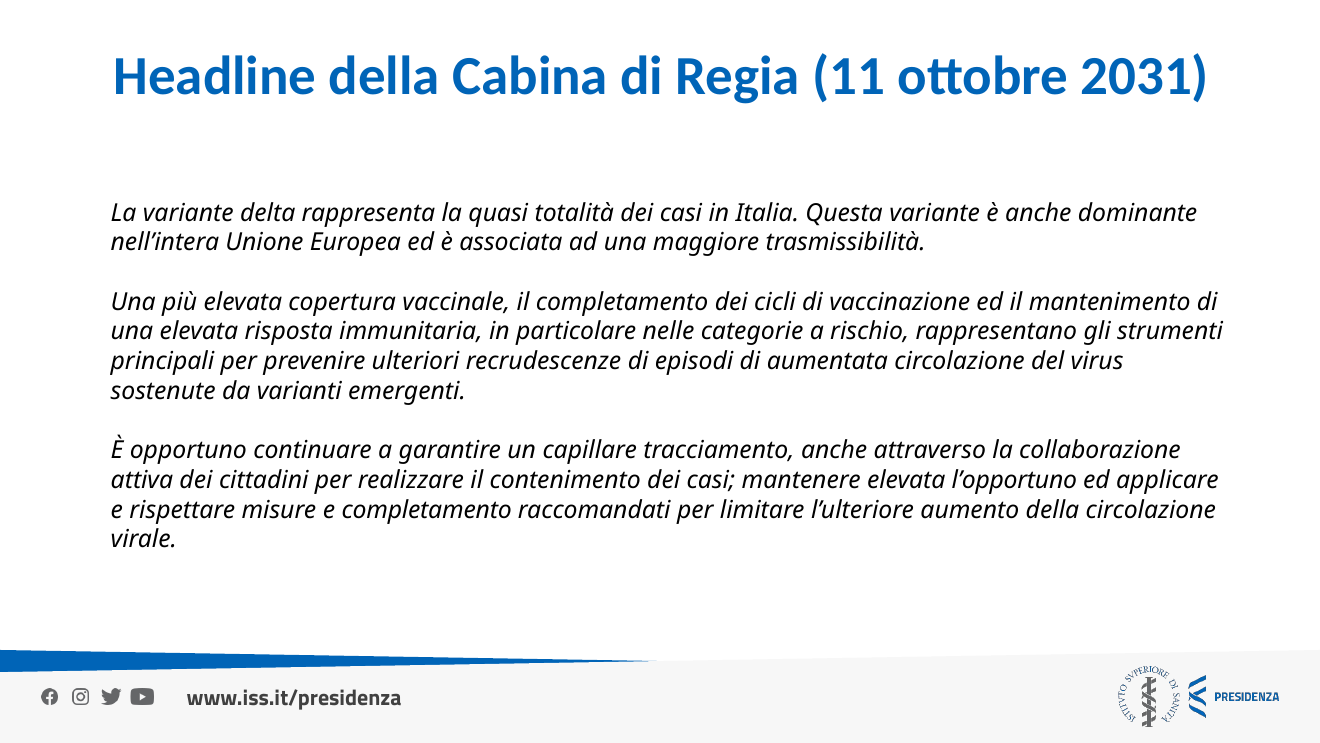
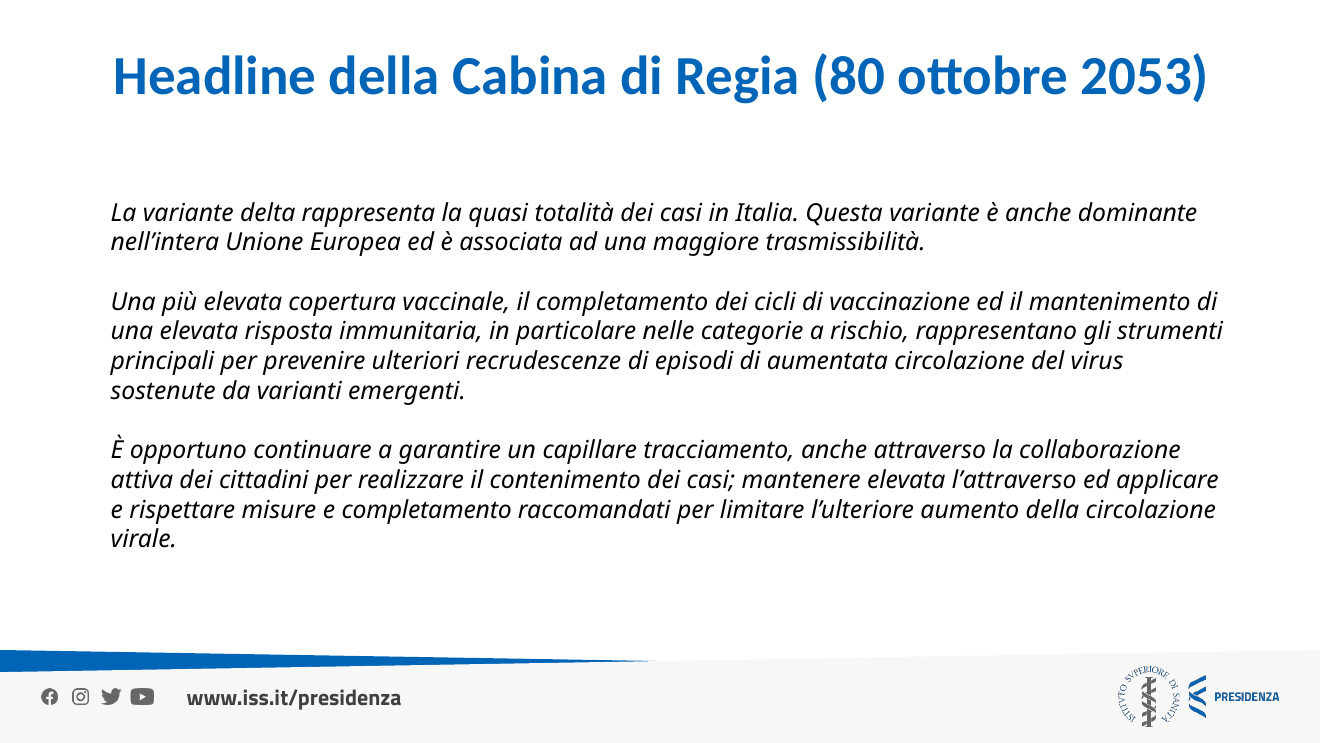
11: 11 -> 80 (849, 76)
2031: 2031 -> 2053 (1145, 76)
l’opportuno: l’opportuno -> l’attraverso (1014, 480)
